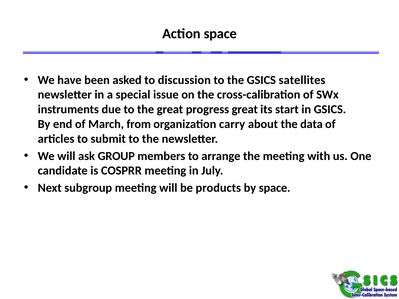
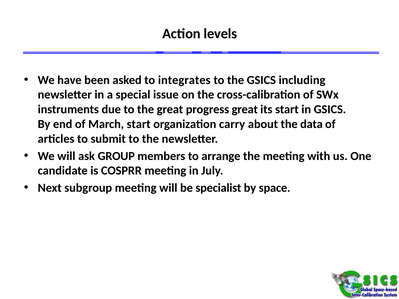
Action space: space -> levels (220, 34)
discussion: discussion -> integrates (184, 80)
satellites: satellites -> including (302, 80)
March from: from -> start (139, 124)
products: products -> specialist (218, 188)
